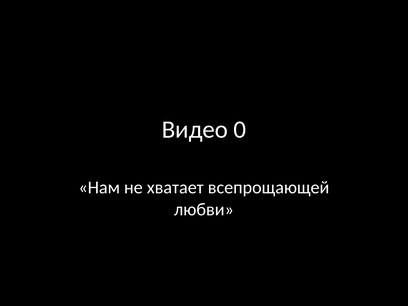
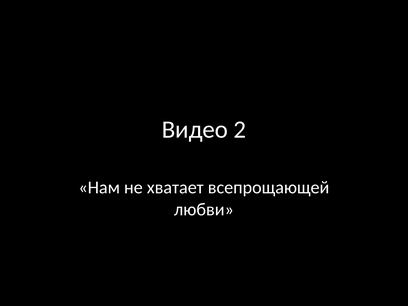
0: 0 -> 2 (240, 130)
